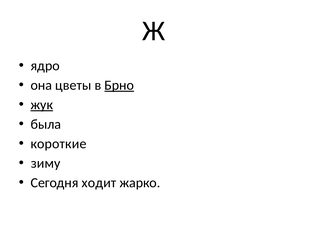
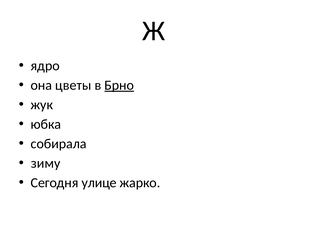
жук underline: present -> none (42, 105)
была: была -> юбка (46, 125)
короткие: короткие -> собирала (59, 144)
ходит: ходит -> улице (99, 183)
